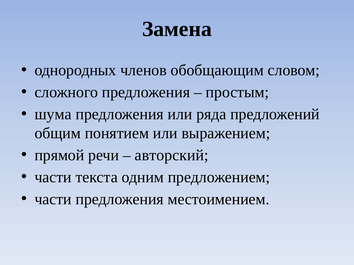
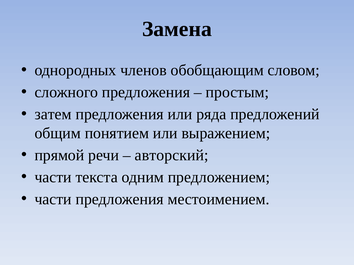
шума: шума -> затем (53, 114)
